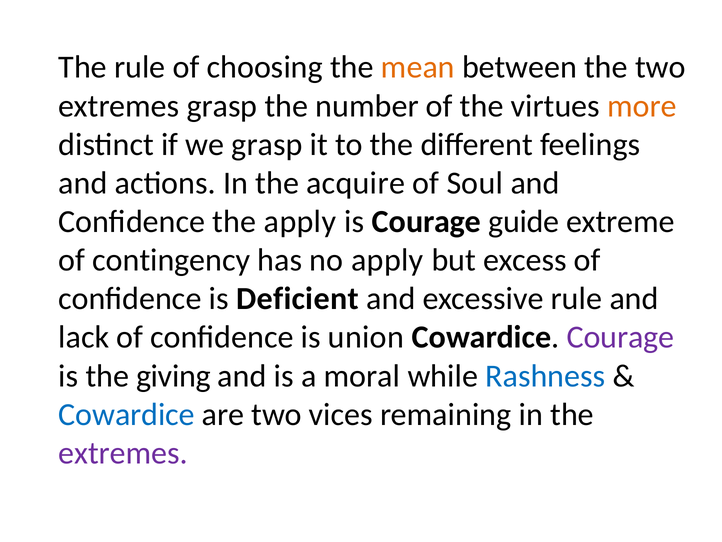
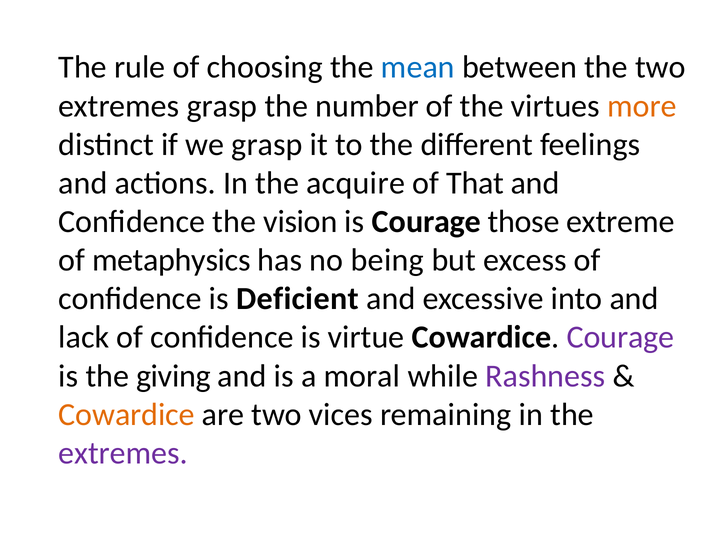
mean colour: orange -> blue (418, 67)
Soul: Soul -> That (475, 183)
the apply: apply -> vision (300, 221)
guide: guide -> those (524, 221)
contingency: contingency -> metaphysics (171, 260)
no apply: apply -> being (387, 260)
excessive rule: rule -> into (577, 299)
union: union -> virtue (366, 337)
Rashness colour: blue -> purple (545, 376)
Cowardice colour: blue -> orange (127, 414)
